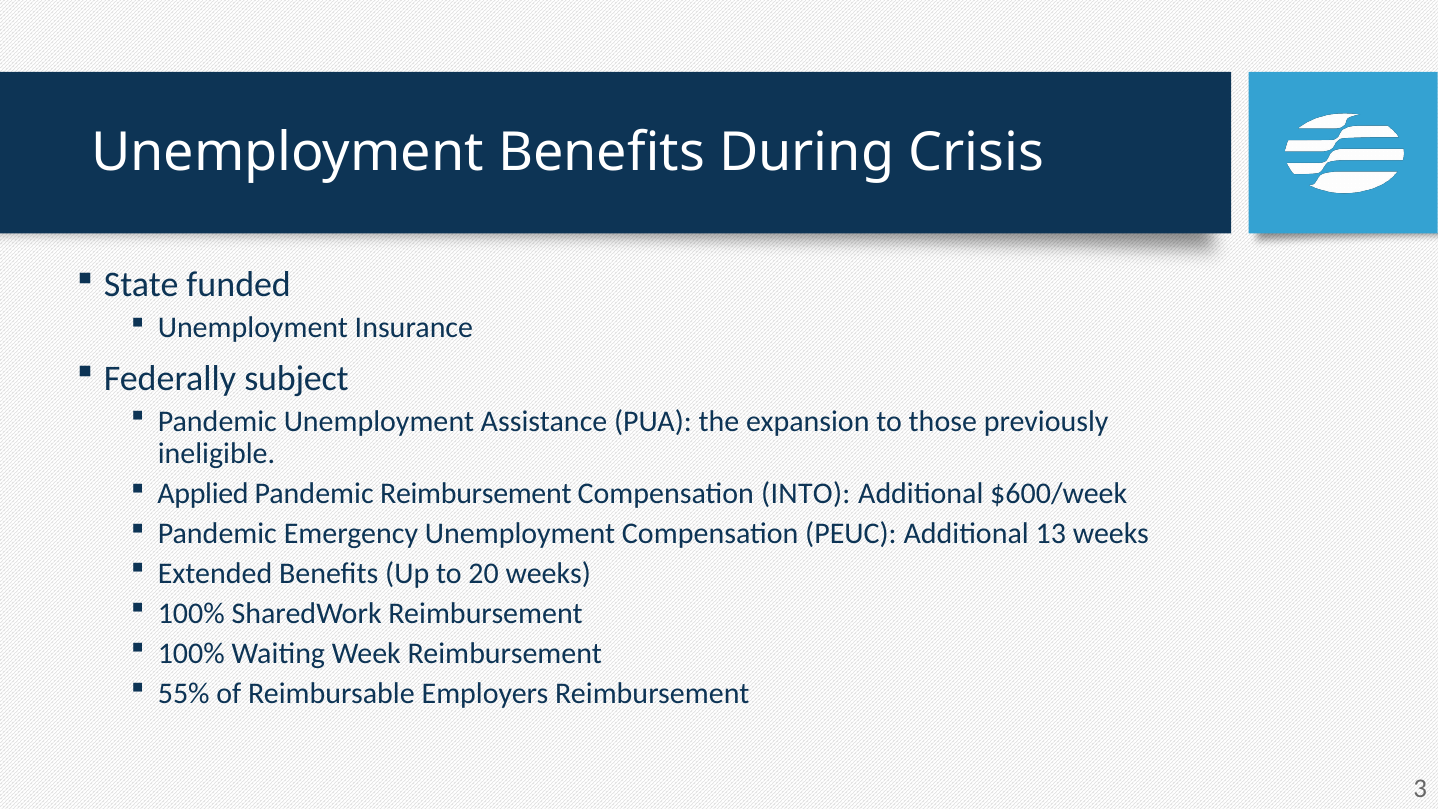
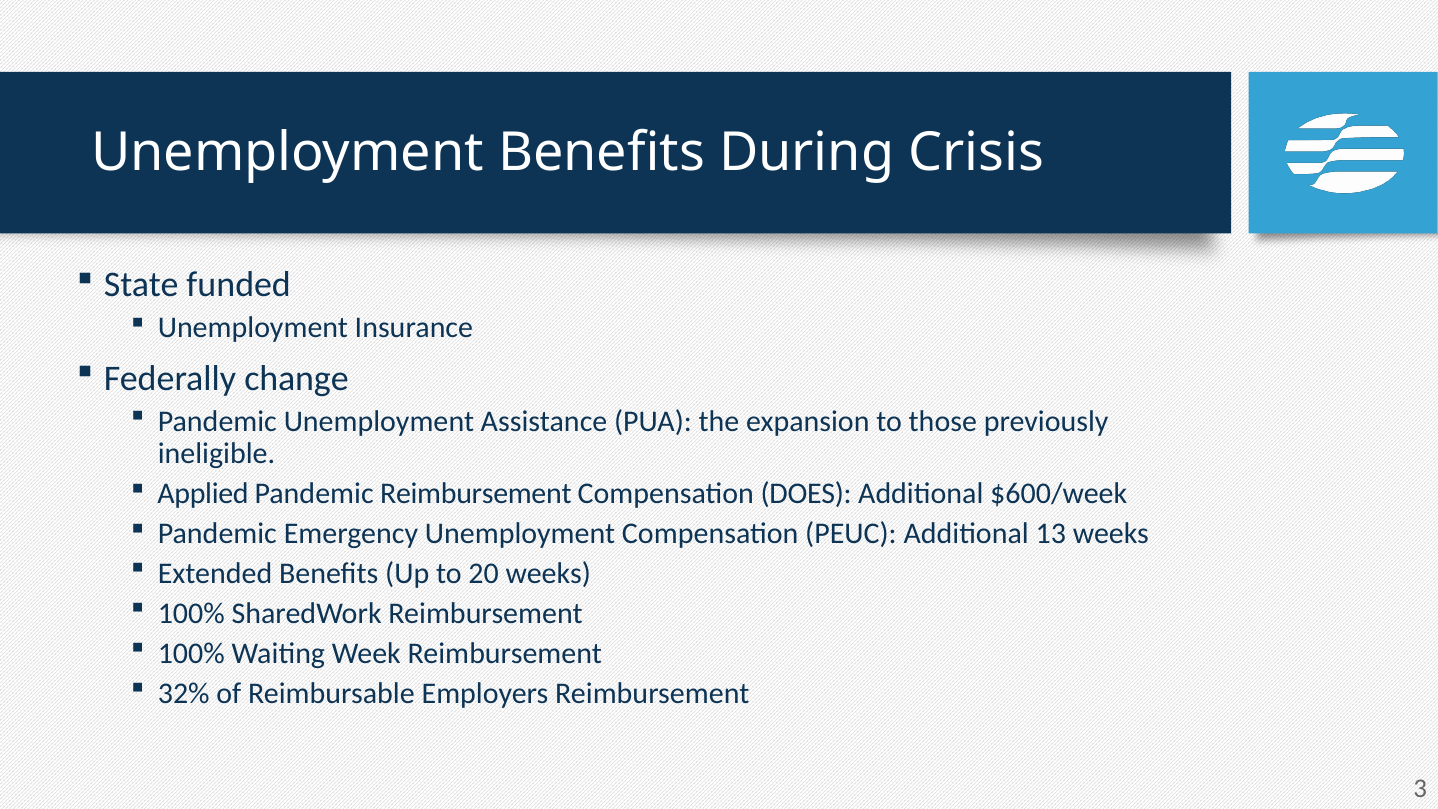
subject: subject -> change (296, 378)
INTO: INTO -> DOES (806, 494)
55%: 55% -> 32% (184, 693)
